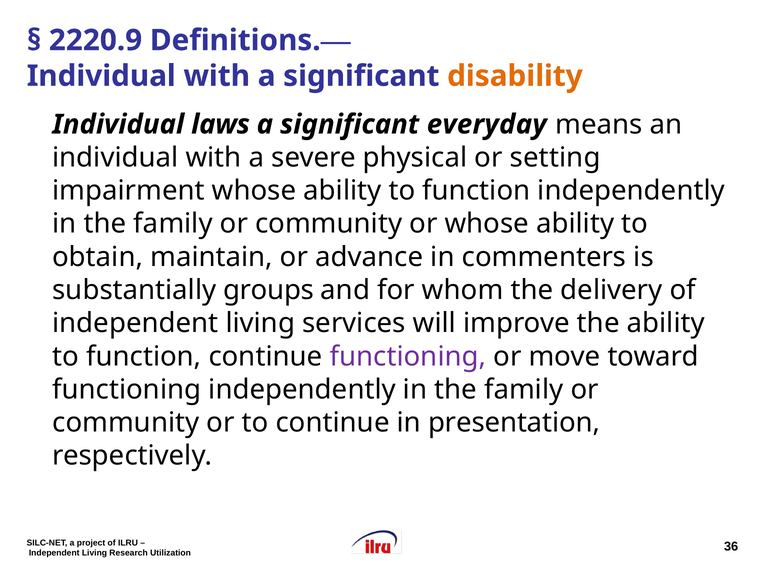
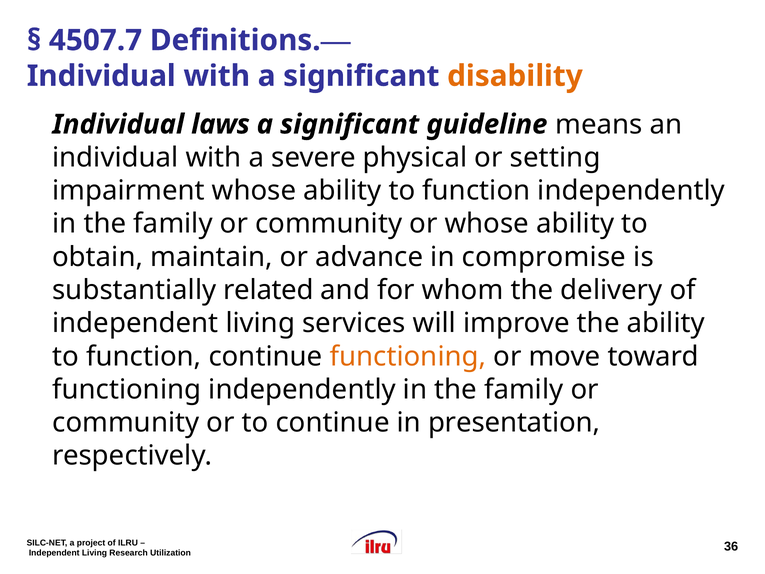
2220.9: 2220.9 -> 4507.7 (96, 40)
everyday: everyday -> guideline (487, 124)
commenters: commenters -> compromise (544, 257)
groups: groups -> related (269, 290)
functioning colour: purple -> orange (408, 356)
